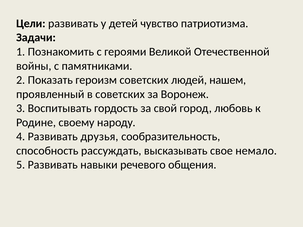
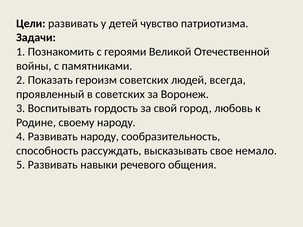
нашем: нашем -> всегда (228, 80)
Развивать друзья: друзья -> народу (100, 137)
